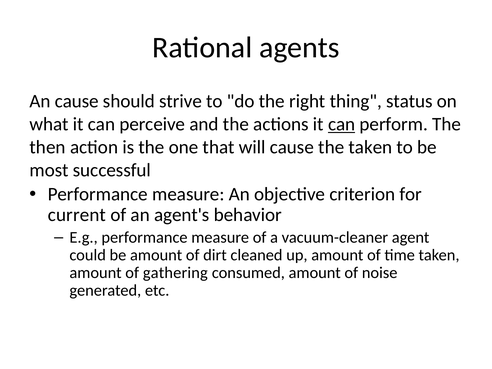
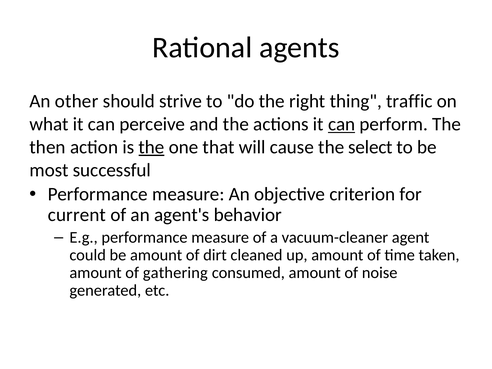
An cause: cause -> other (77, 101)
status: status -> traffic (409, 101)
the underline: none -> present (151, 147)
the taken: taken -> select (370, 147)
